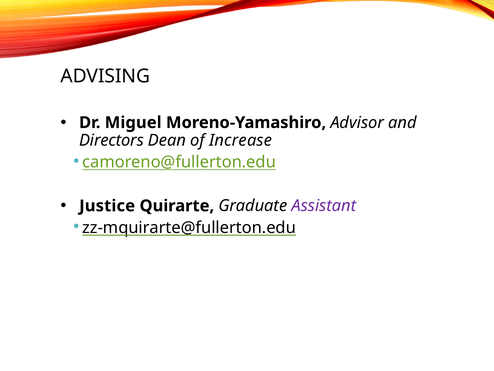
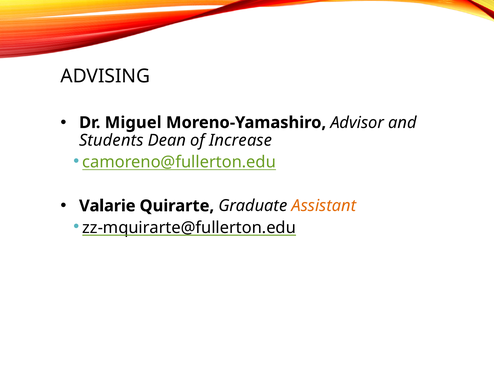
Directors: Directors -> Students (111, 140)
Justice: Justice -> Valarie (107, 206)
Assistant colour: purple -> orange (324, 206)
